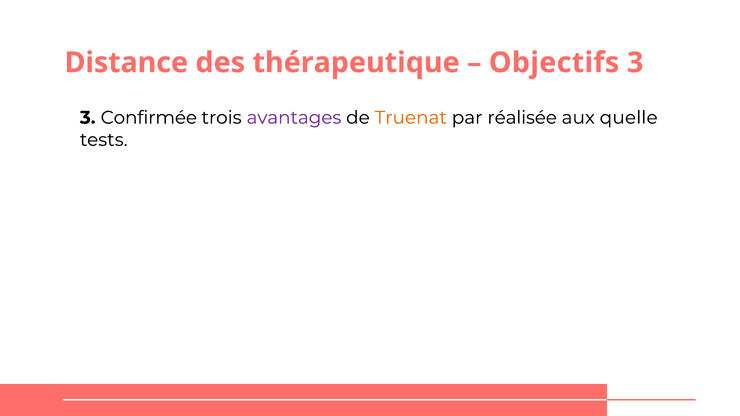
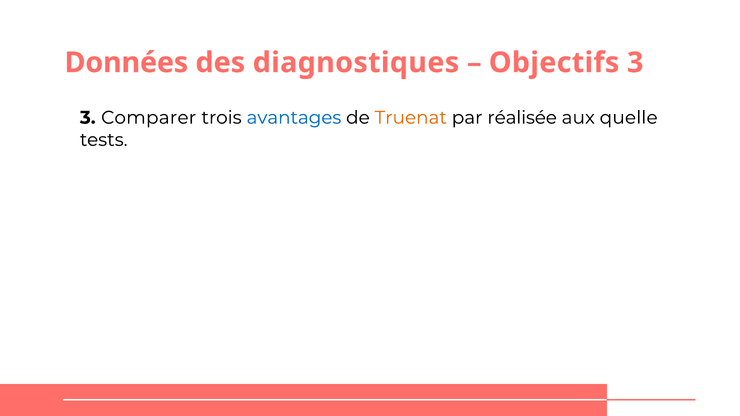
Distance: Distance -> Données (126, 63)
thérapeutique: thérapeutique -> diagnostiques (356, 63)
Confirmée: Confirmée -> Comparer (149, 118)
avantages colour: purple -> blue (294, 118)
